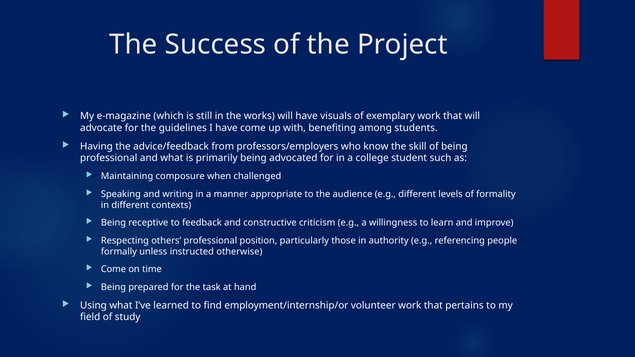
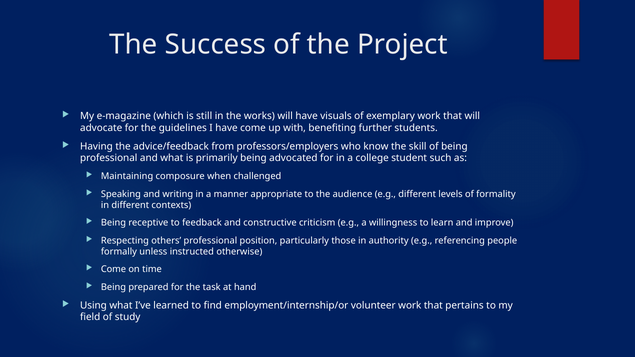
among: among -> further (375, 128)
